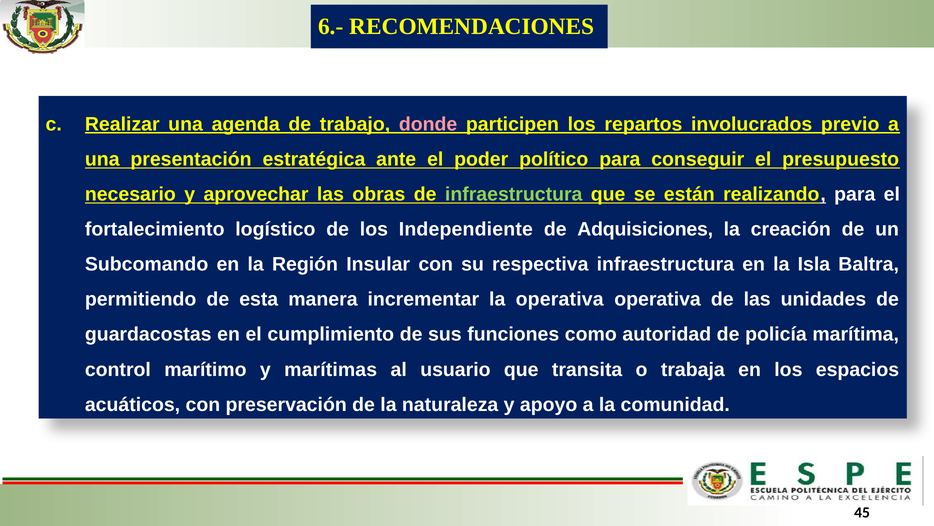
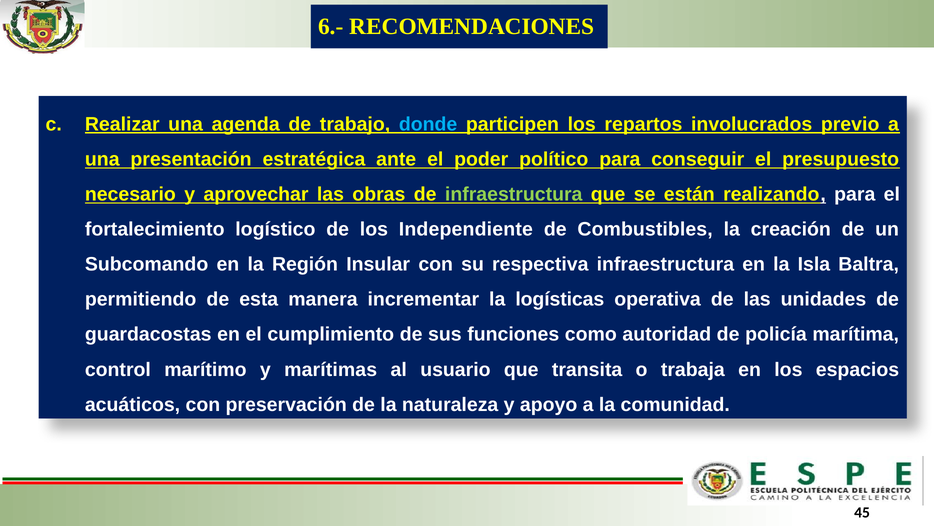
donde colour: pink -> light blue (428, 124)
Adquisiciones: Adquisiciones -> Combustibles (645, 229)
la operativa: operativa -> logísticas (560, 299)
